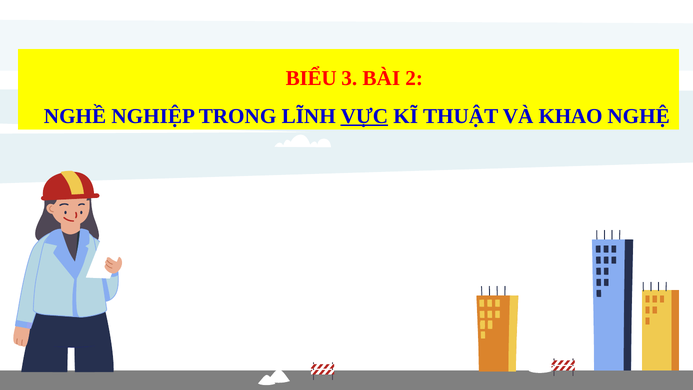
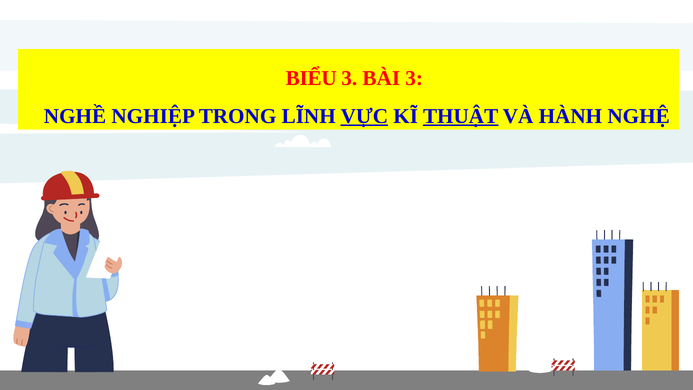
BÀI 2: 2 -> 3 (414, 78)
THUẬT underline: none -> present (461, 116)
KHAO: KHAO -> HÀNH (570, 116)
